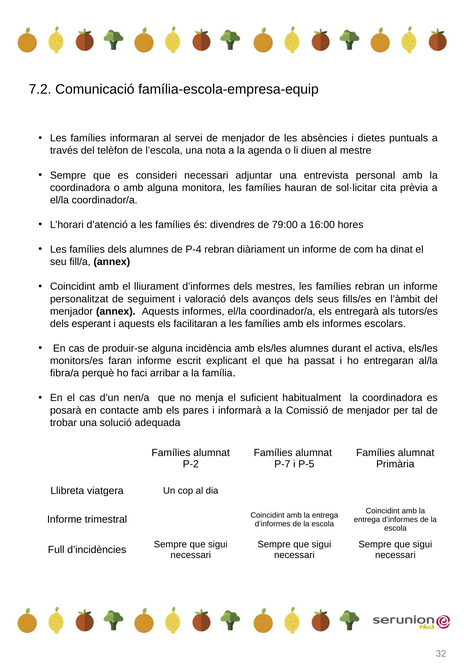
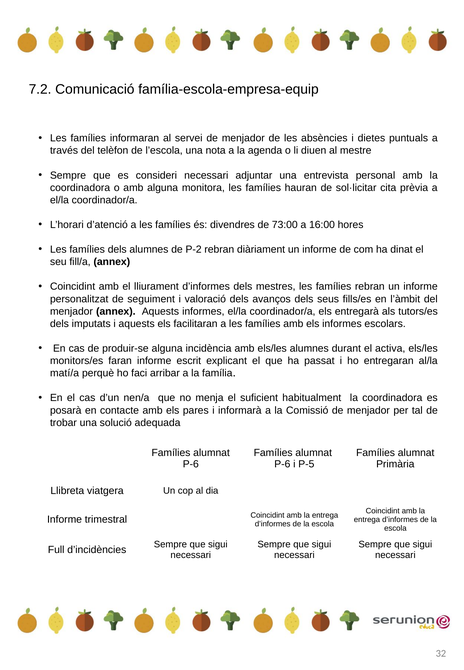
79:00: 79:00 -> 73:00 (285, 225)
P-4: P-4 -> P-2 (194, 250)
esperant: esperant -> imputats (91, 324)
fibra/a: fibra/a -> matí/a (65, 373)
P-2: P-2 -> P-6 (191, 464)
P-7: P-7 -> P-6 (282, 464)
